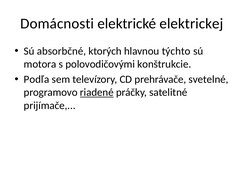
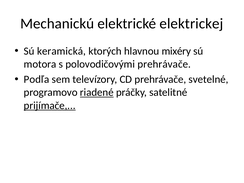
Domácnosti: Domácnosti -> Mechanickú (57, 24)
absorbčné: absorbčné -> keramická (61, 51)
týchto: týchto -> mixéry (176, 51)
polovodičovými konštrukcie: konštrukcie -> prehrávače (164, 64)
prijímače underline: none -> present (50, 105)
